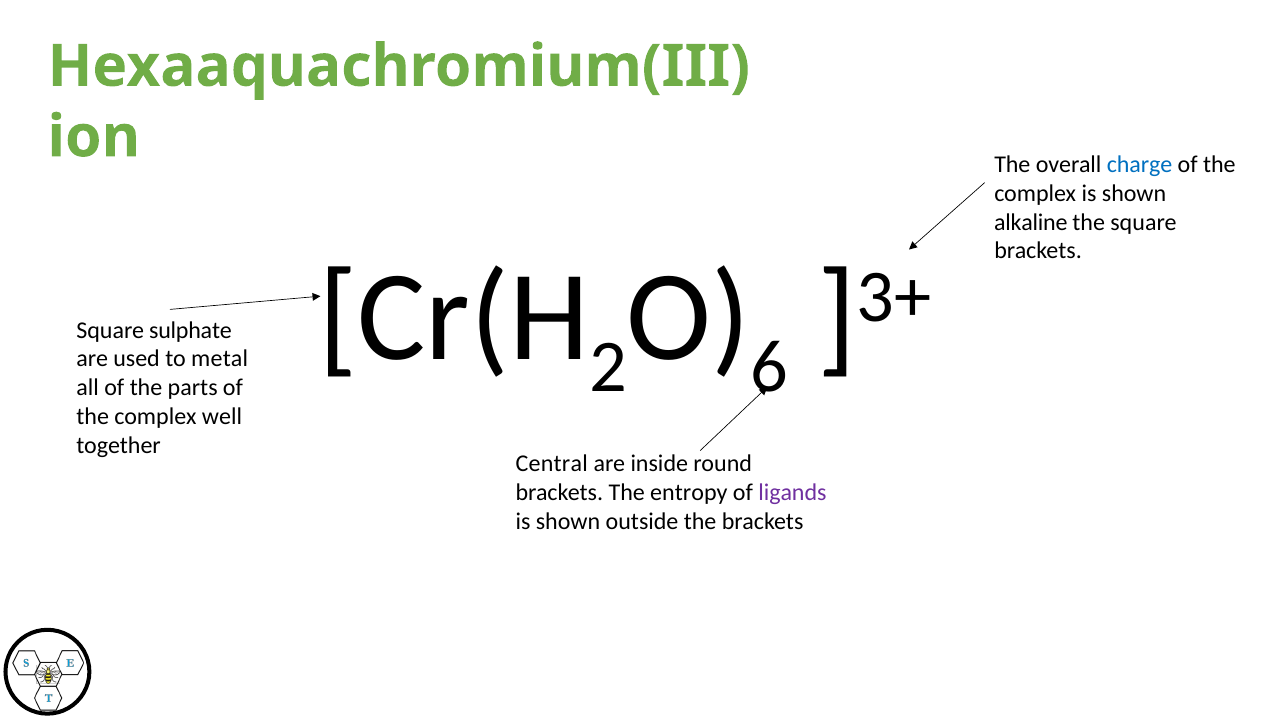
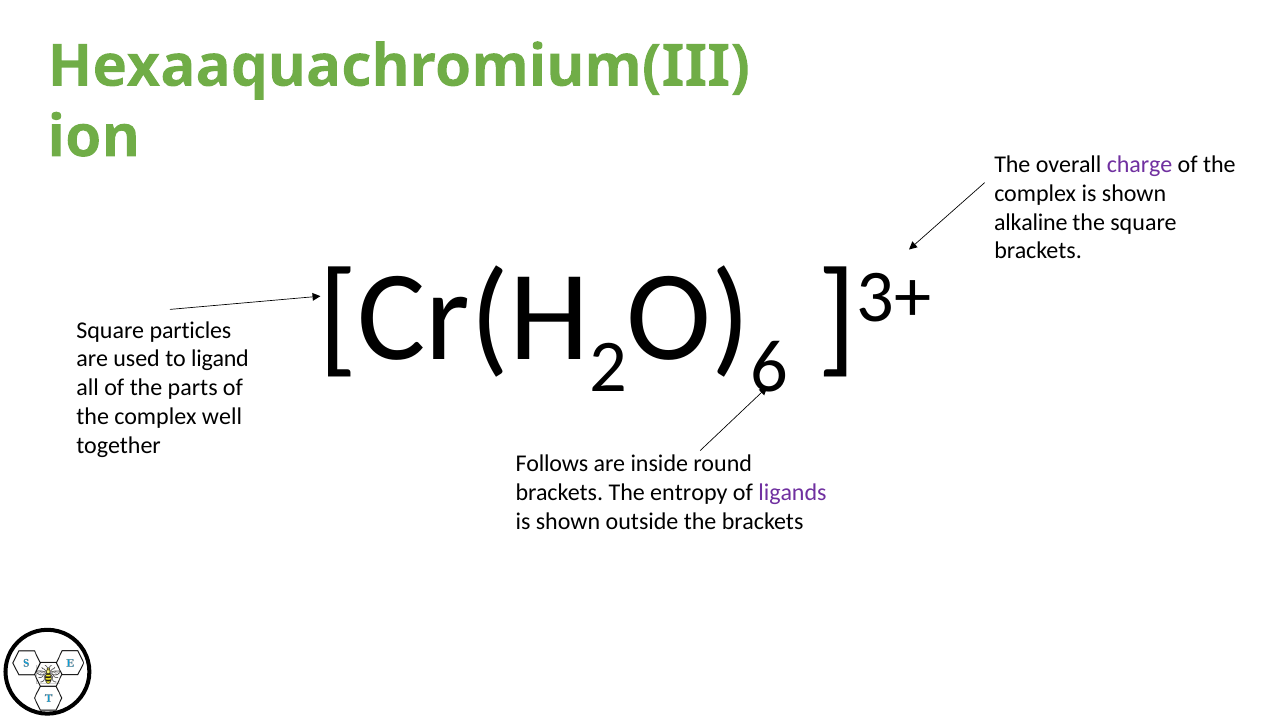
charge colour: blue -> purple (1140, 165)
sulphate: sulphate -> particles (190, 330)
metal: metal -> ligand (220, 359)
Central: Central -> Follows (552, 464)
